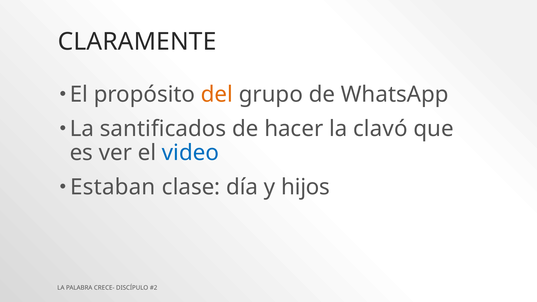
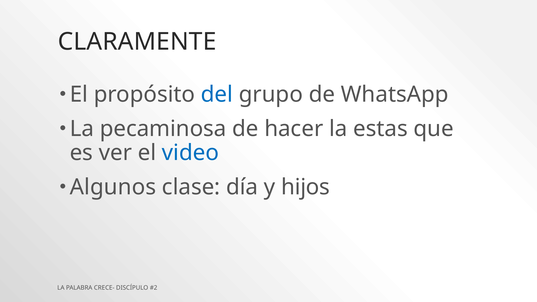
del colour: orange -> blue (217, 95)
santificados: santificados -> pecaminosa (163, 129)
clavó: clavó -> estas (380, 129)
Estaban: Estaban -> Algunos (113, 187)
